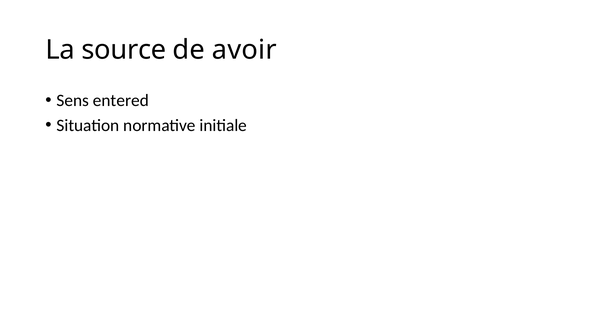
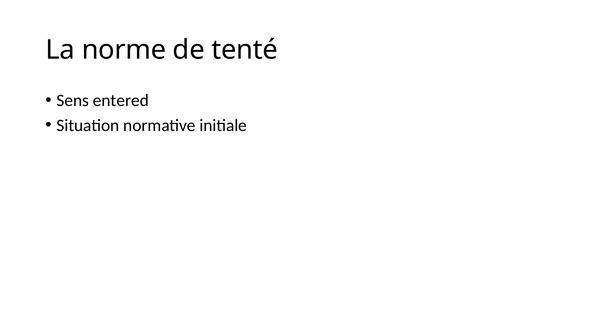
source: source -> norme (124, 50)
avoir: avoir -> tenté (245, 50)
